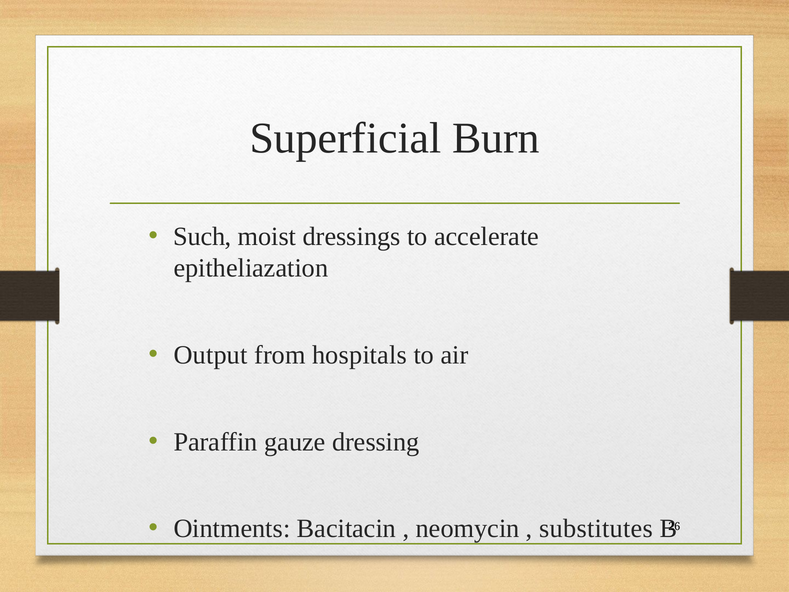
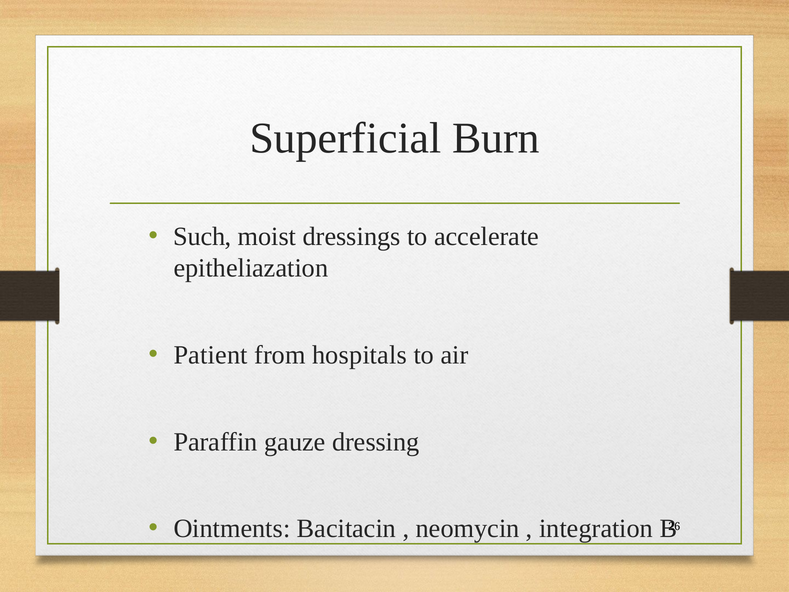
Output: Output -> Patient (211, 355)
substitutes: substitutes -> integration (596, 528)
